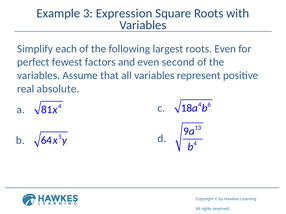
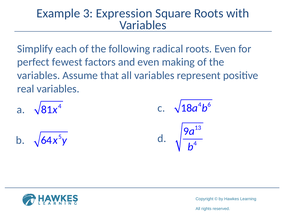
largest: largest -> radical (168, 49)
second: second -> making (178, 62)
real absolute: absolute -> variables (58, 89)
